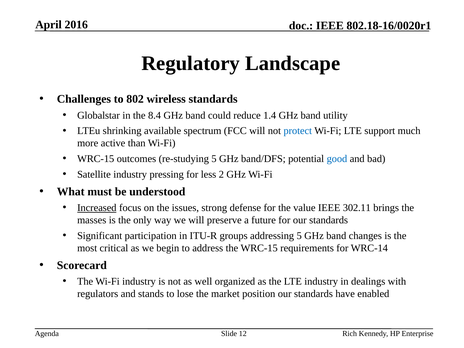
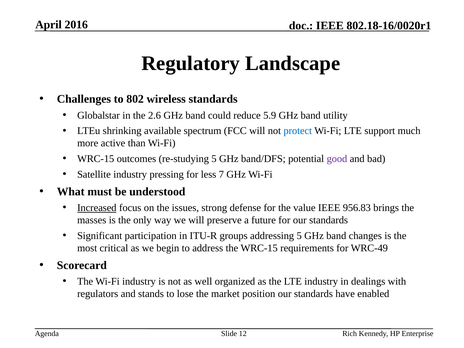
8.4: 8.4 -> 2.6 (155, 115)
1.4: 1.4 -> 5.9 (270, 115)
good colour: blue -> purple (337, 159)
2: 2 -> 7 (221, 174)
302.11: 302.11 -> 956.83 (357, 208)
WRC-14: WRC-14 -> WRC-49 (369, 248)
